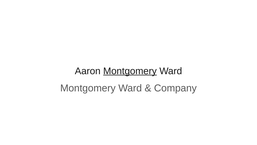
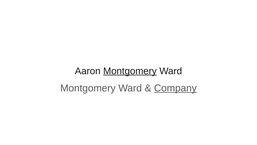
Company underline: none -> present (175, 88)
